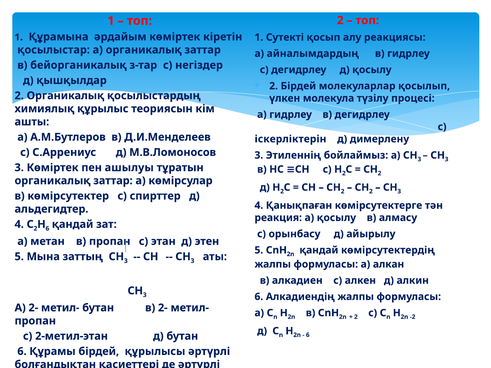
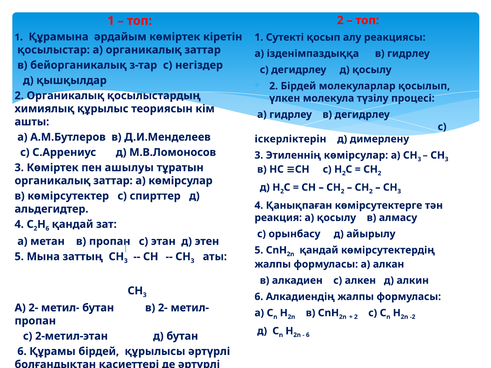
айналымдардың: айналымдардың -> ізденімпаздыққа (313, 54)
Этиленнің бойлаймыз: бойлаймыз -> көмірсулар (356, 155)
